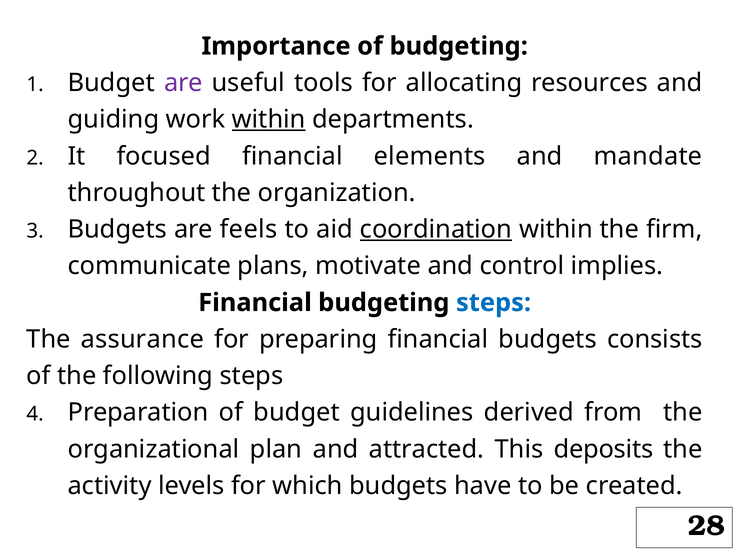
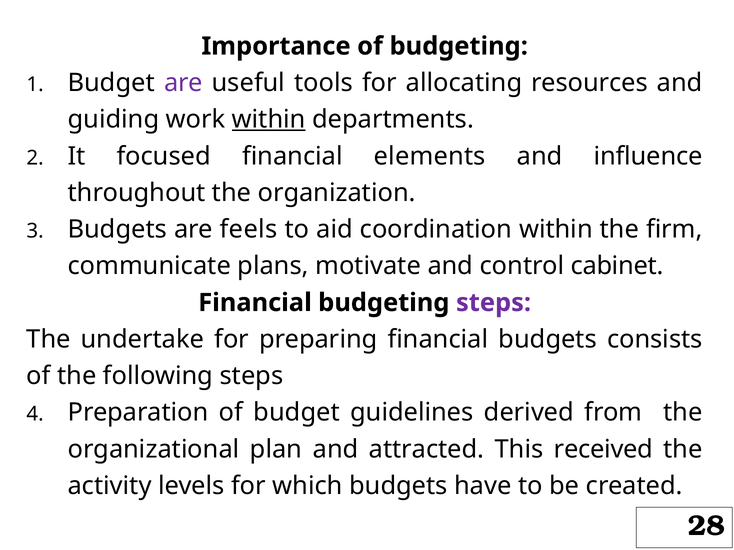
mandate: mandate -> influence (648, 156)
coordination underline: present -> none (436, 230)
implies: implies -> cabinet (617, 266)
steps colour: blue -> purple (494, 303)
assurance: assurance -> undertake (142, 340)
deposits: deposits -> received (603, 450)
